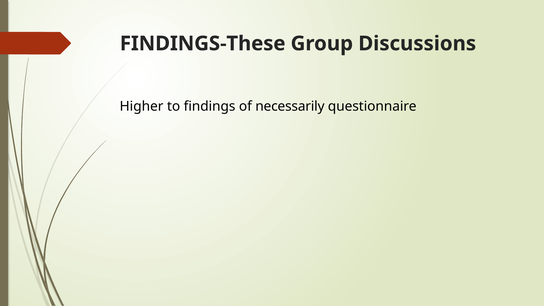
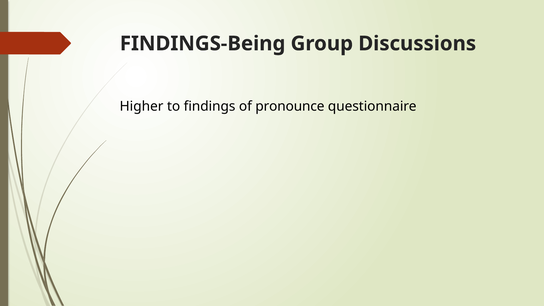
FINDINGS-These: FINDINGS-These -> FINDINGS-Being (203, 44)
necessarily: necessarily -> pronounce (290, 106)
